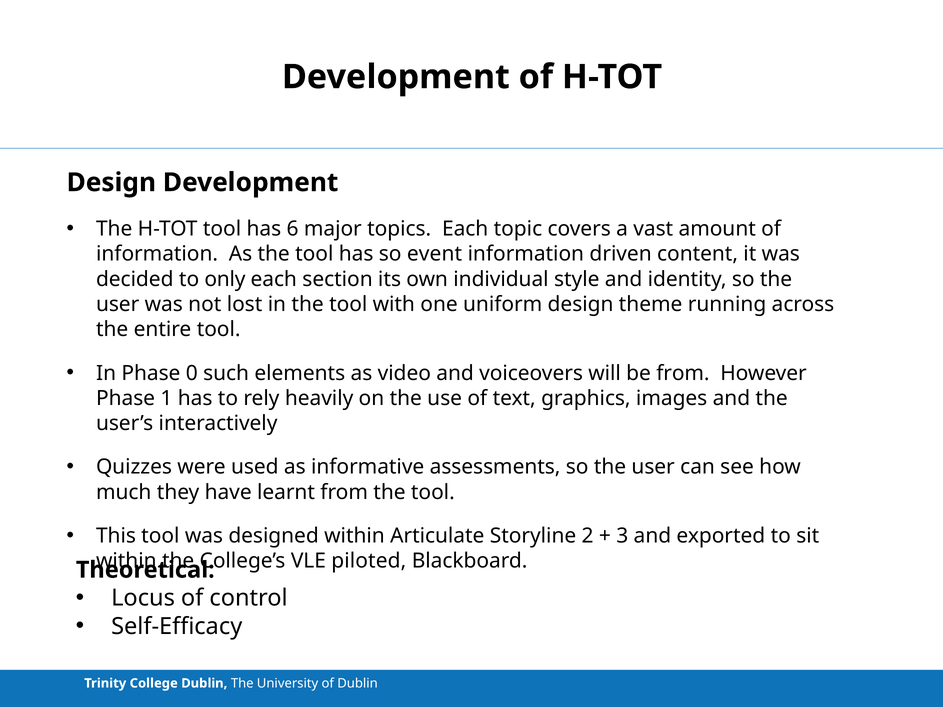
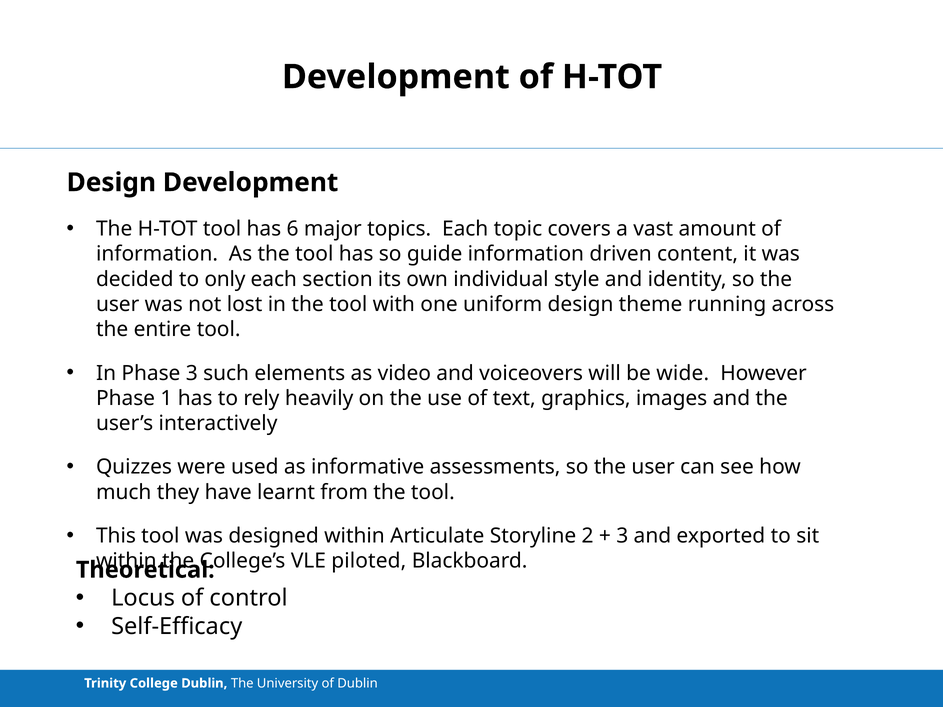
event: event -> guide (435, 254)
Phase 0: 0 -> 3 (192, 373)
be from: from -> wide (683, 373)
